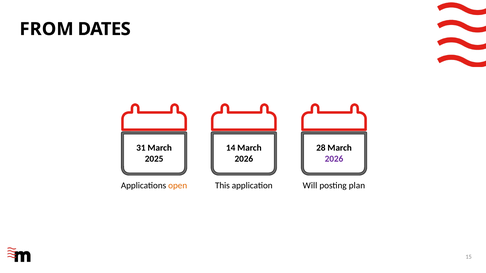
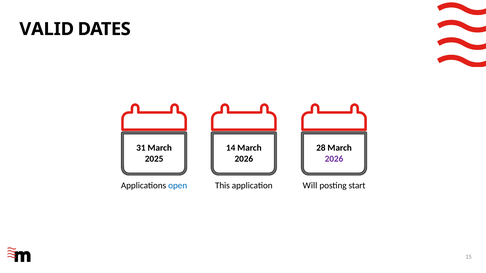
FROM: FROM -> VALID (47, 29)
open colour: orange -> blue (178, 186)
plan: plan -> start (357, 186)
